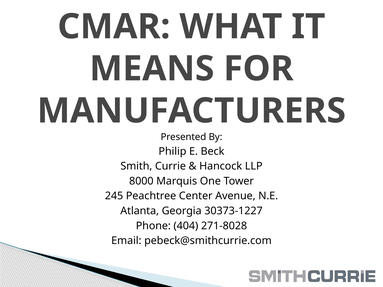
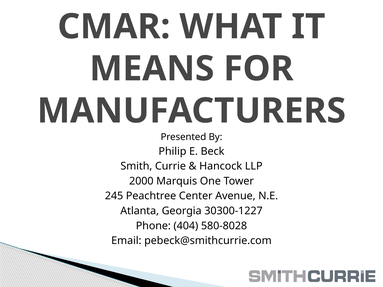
8000: 8000 -> 2000 (141, 181)
30373-1227: 30373-1227 -> 30300-1227 (233, 211)
271-8028: 271-8028 -> 580-8028 (224, 226)
